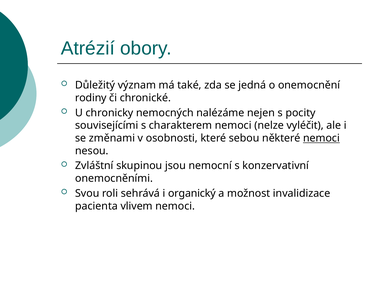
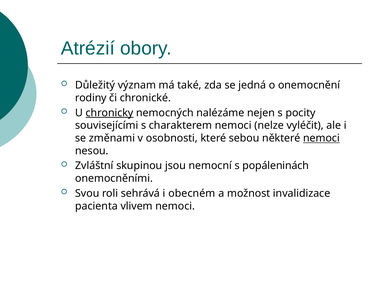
chronicky underline: none -> present (110, 113)
konzervativní: konzervativní -> popáleninách (276, 166)
organický: organický -> obecném (192, 193)
